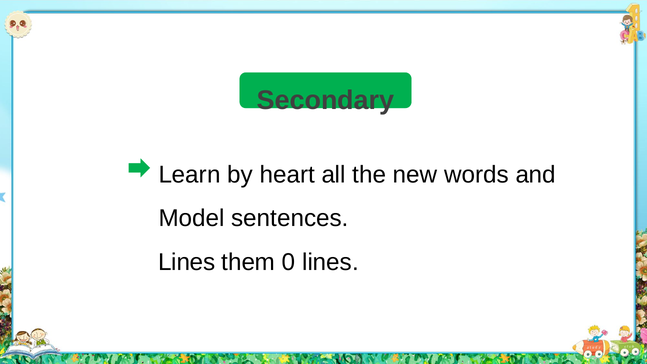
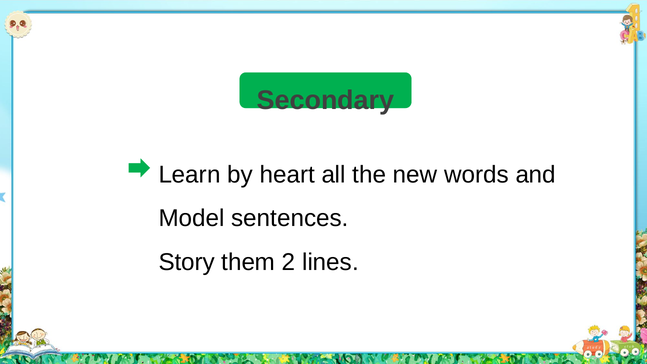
Lines: Lines -> Story (187, 262)
0: 0 -> 2 (289, 262)
